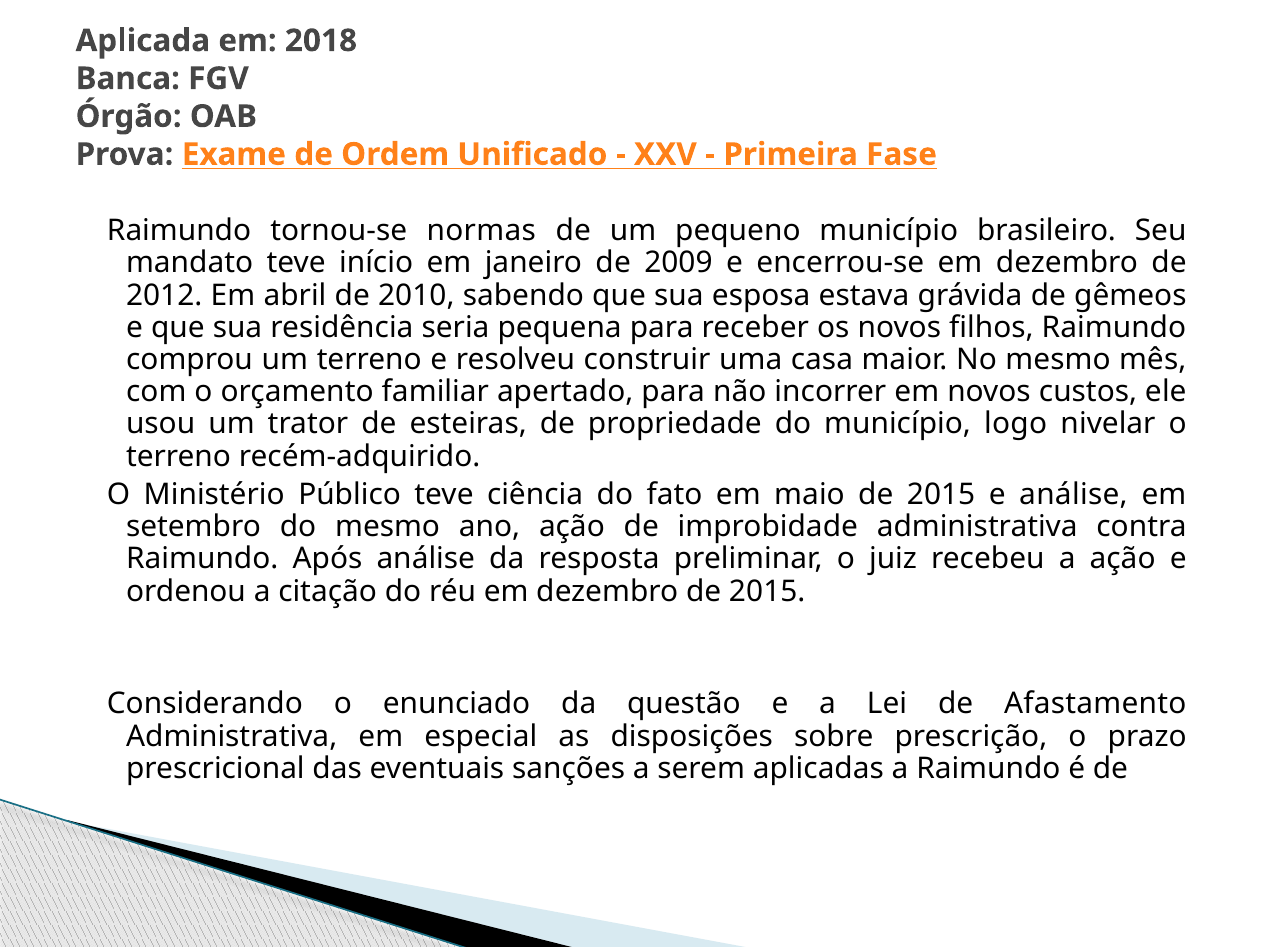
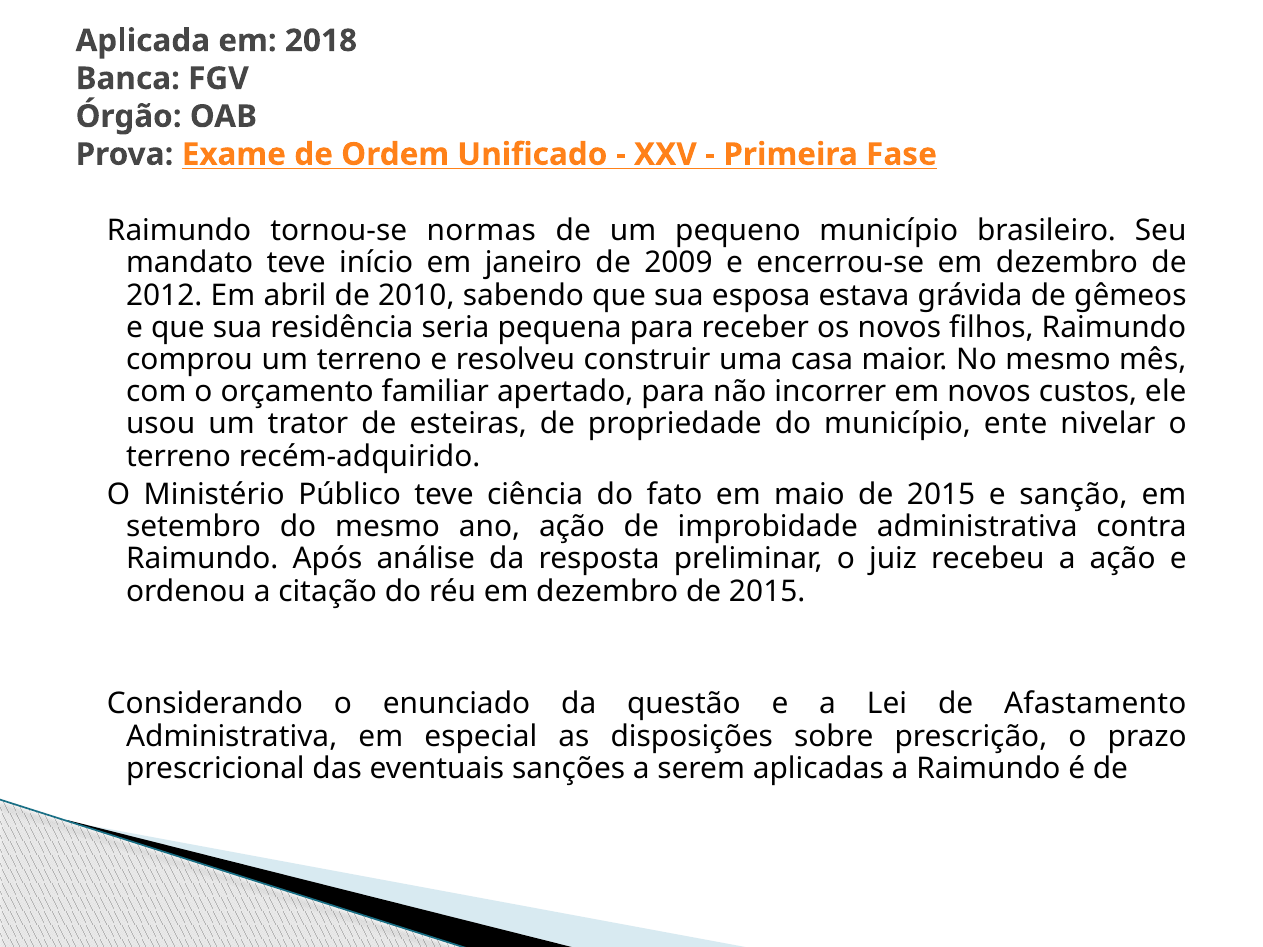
logo: logo -> ente (1016, 424)
e análise: análise -> sanção (1073, 495)
